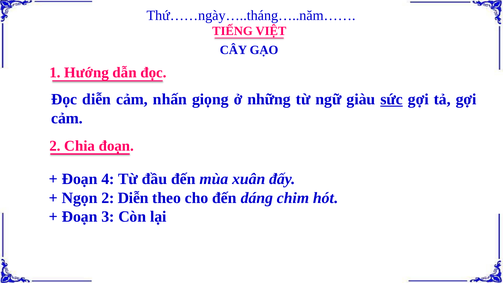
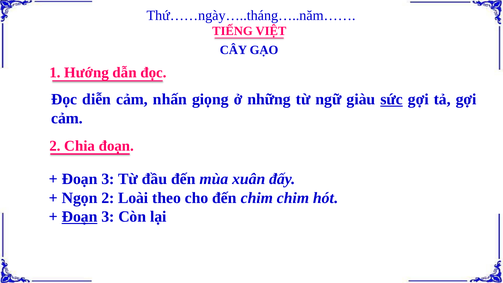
4: 4 -> 3 (108, 179)
2 Diễn: Diễn -> Loài (133, 198)
đến dáng: dáng -> chim (257, 198)
Đoạn underline: none -> present (80, 216)
